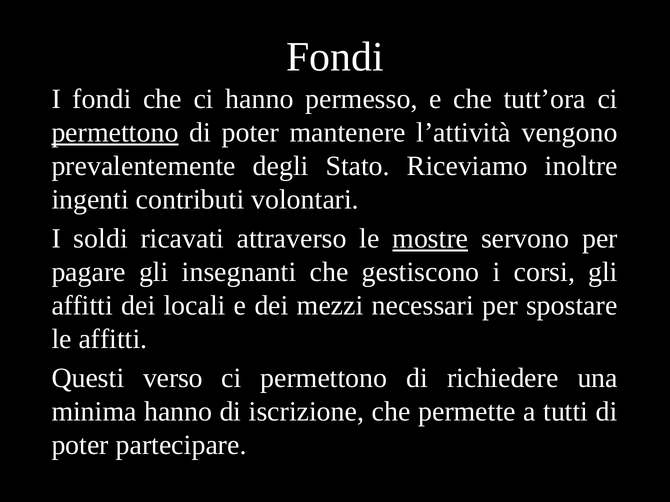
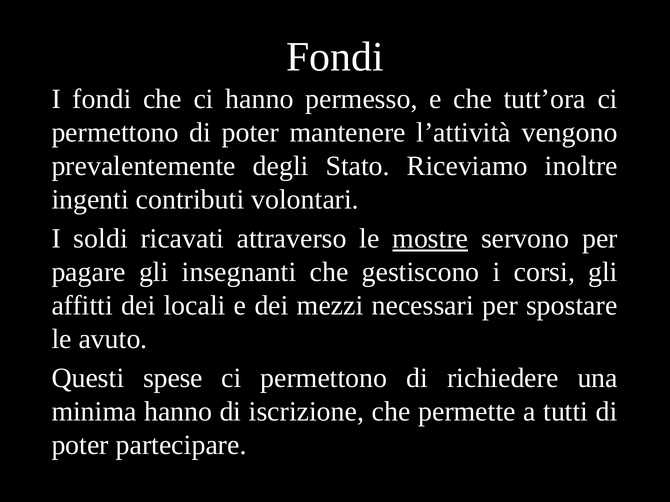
permettono underline: present -> none (115, 133)
le affitti: affitti -> avuto (113, 339)
verso: verso -> spese (173, 378)
